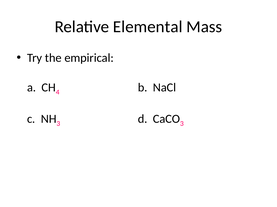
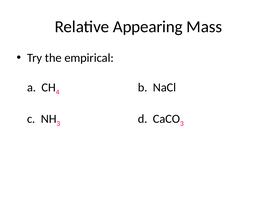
Elemental: Elemental -> Appearing (148, 27)
